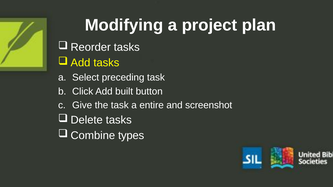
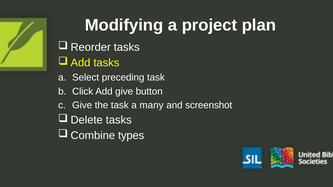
Add built: built -> give (124, 92)
entire: entire -> many (152, 105)
